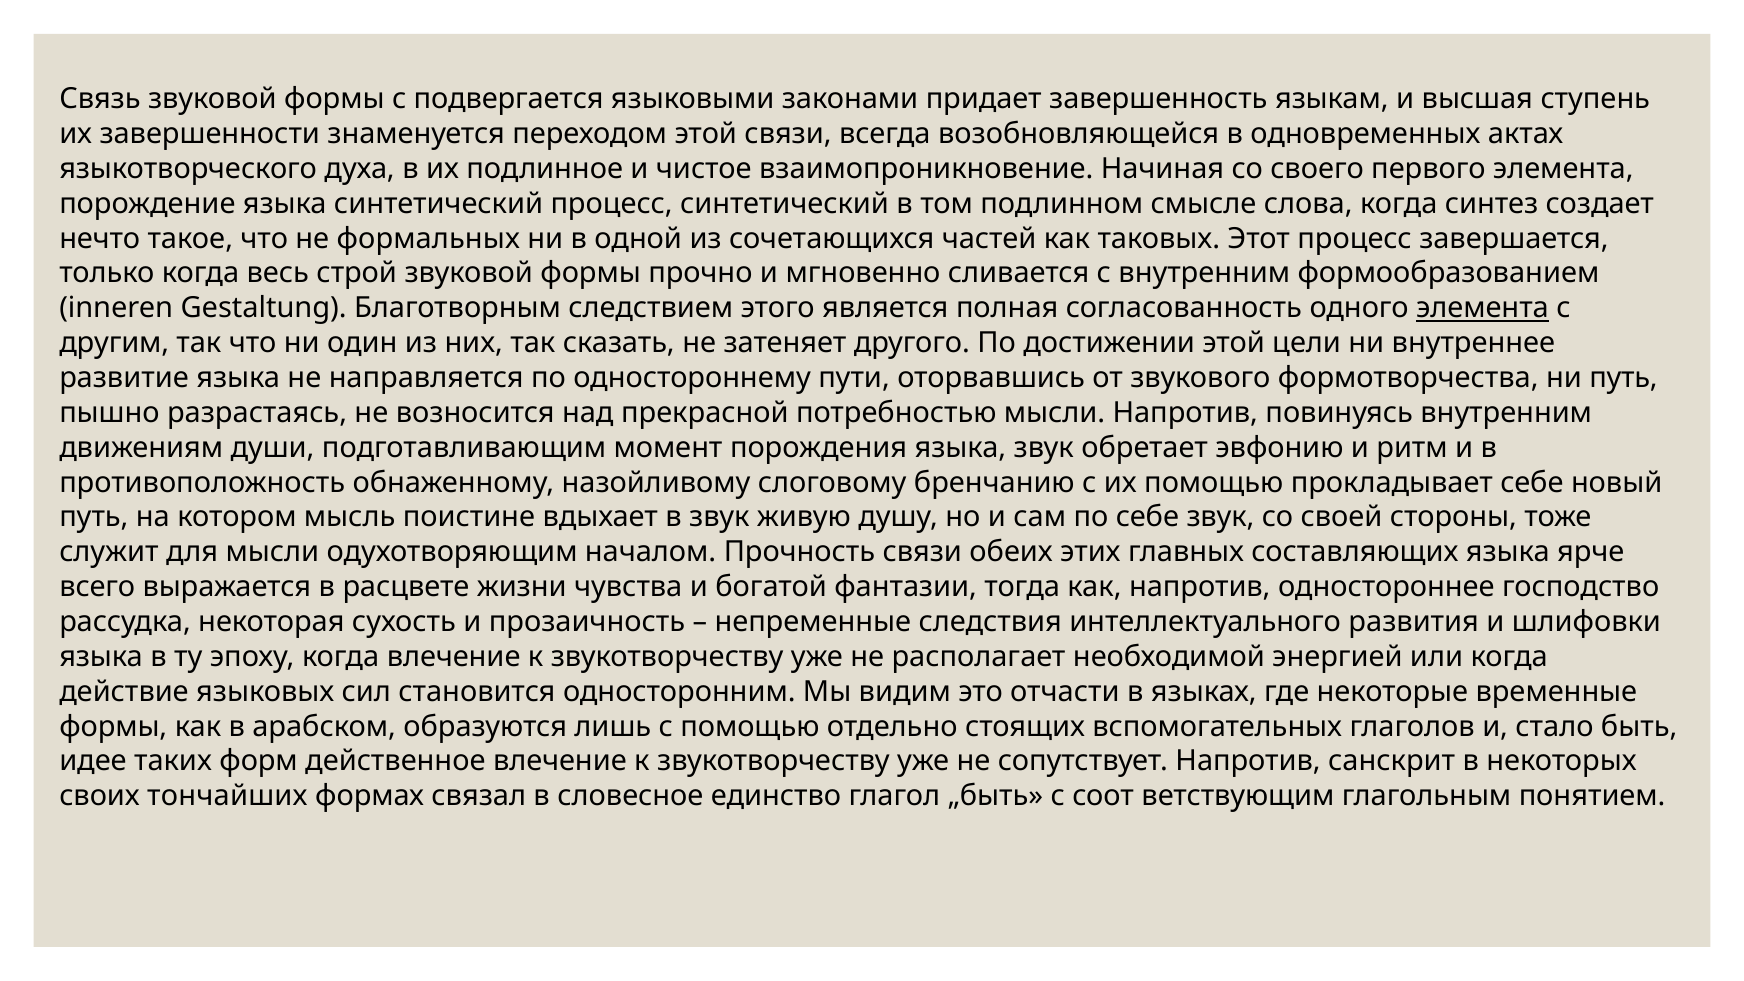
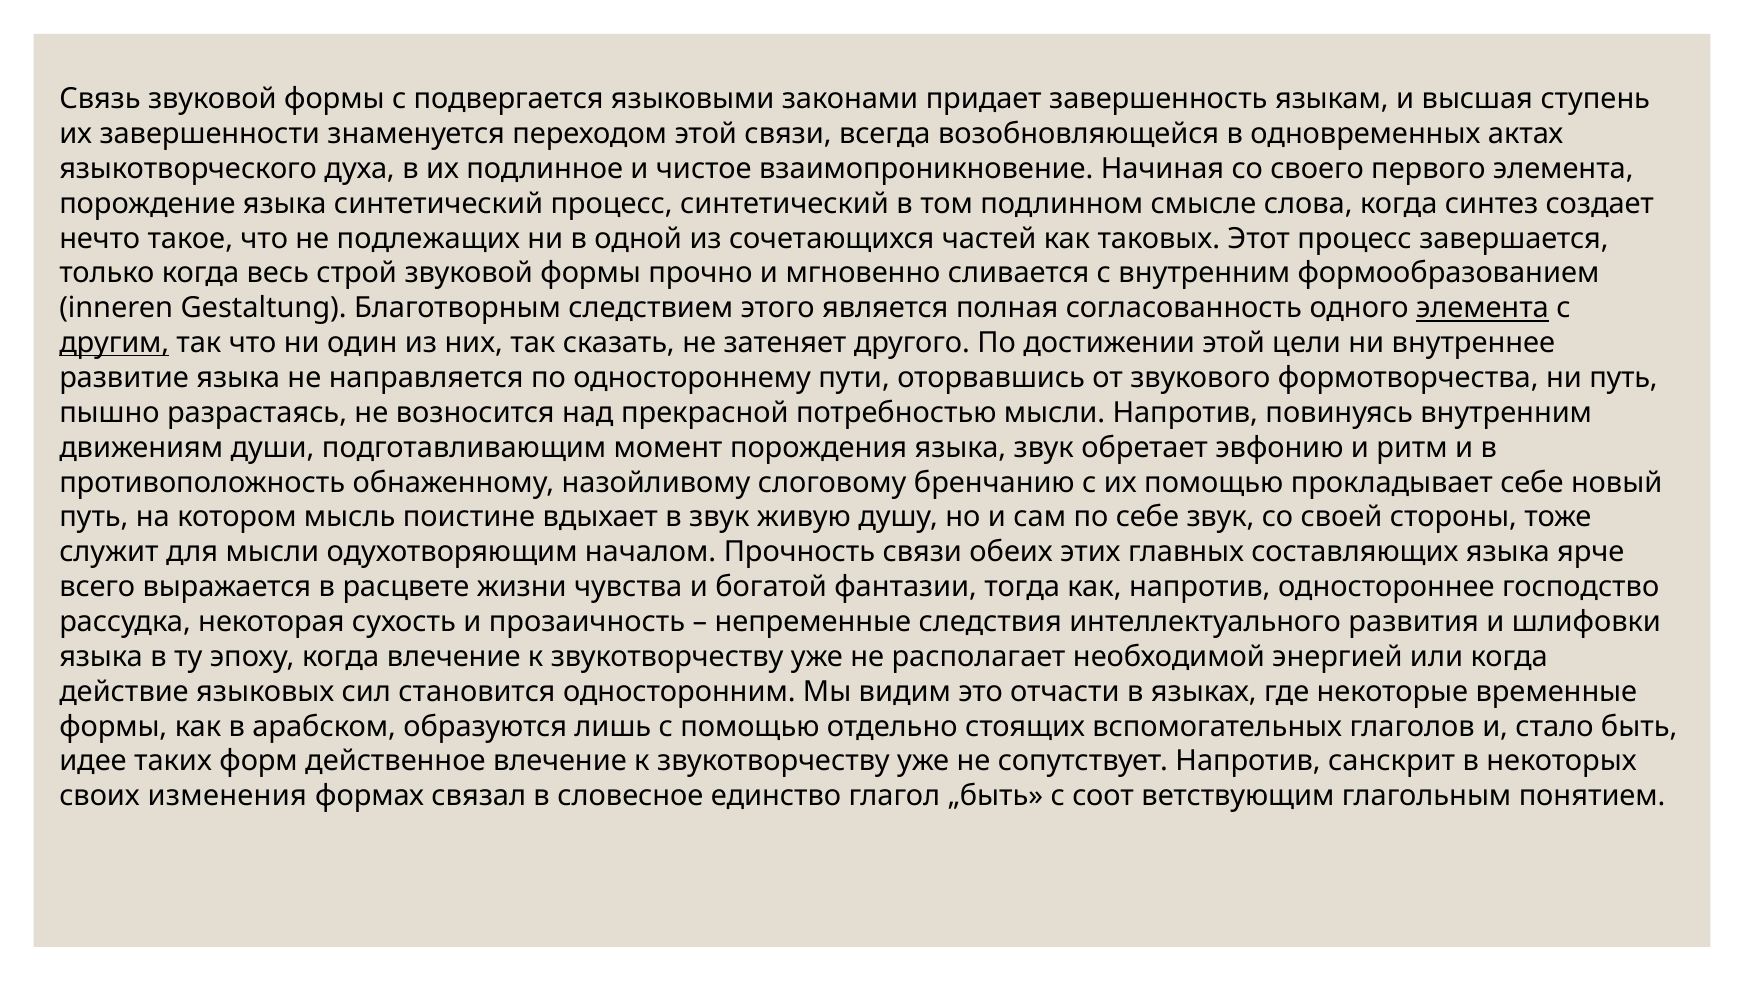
формальных: формальных -> подлежащих (428, 238)
другим underline: none -> present (114, 343)
тончайших: тончайших -> изменения (227, 796)
